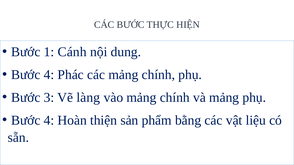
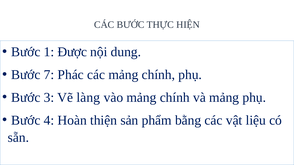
Cánh: Cánh -> Được (72, 52)
4: 4 -> 7 (49, 75)
